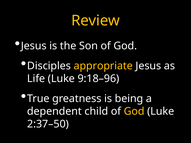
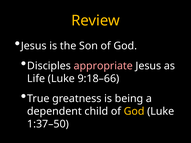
appropriate colour: yellow -> pink (103, 66)
9:18–96: 9:18–96 -> 9:18–66 (98, 79)
2:37–50: 2:37–50 -> 1:37–50 (48, 124)
